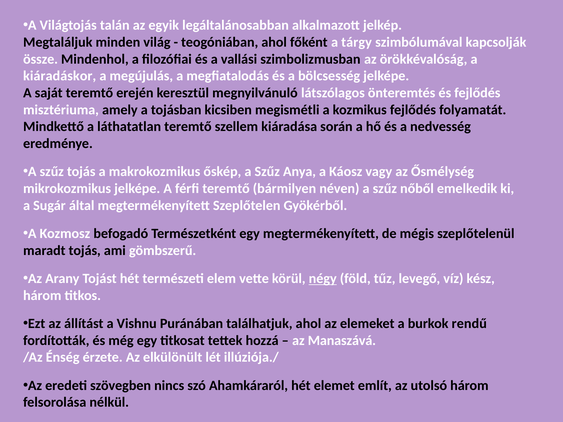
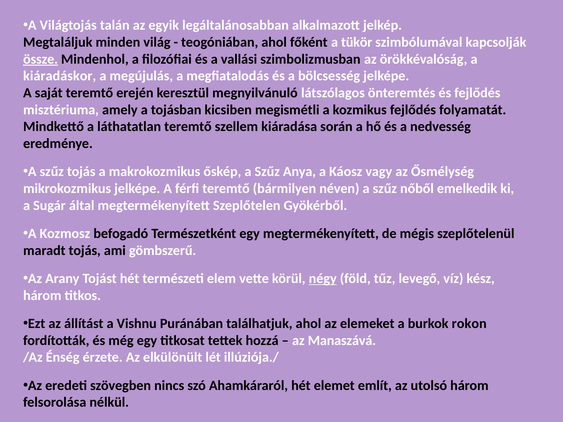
tárgy: tárgy -> tükör (357, 42)
össze underline: none -> present (41, 59)
rendű: rendű -> rokon (469, 324)
